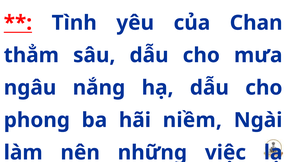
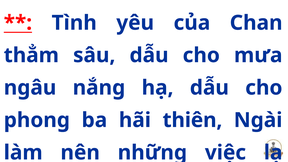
niềm: niềm -> thiên (192, 120)
